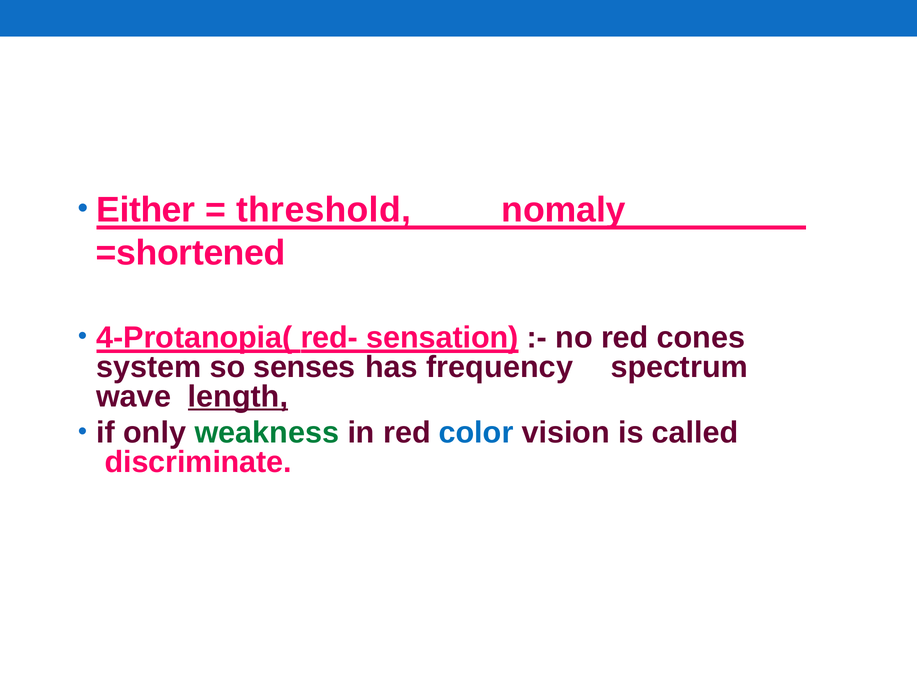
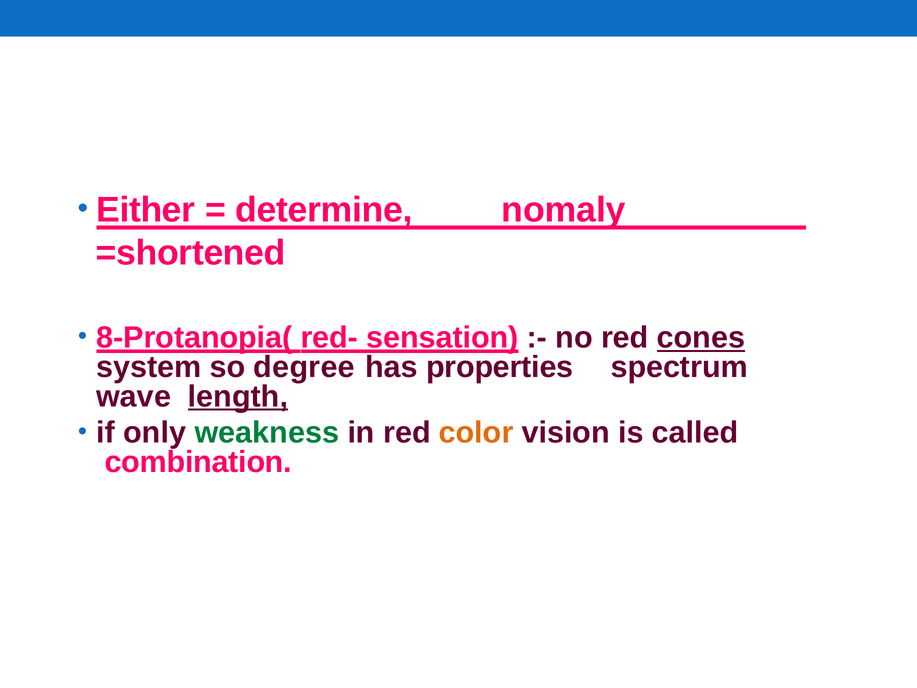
threshold: threshold -> determine (324, 210)
4-Protanopia(: 4-Protanopia( -> 8-Protanopia( (194, 338)
cones underline: none -> present (701, 338)
senses: senses -> degree (304, 367)
frequency: frequency -> properties (500, 367)
color colour: blue -> orange (476, 433)
discriminate: discriminate -> combination (198, 462)
